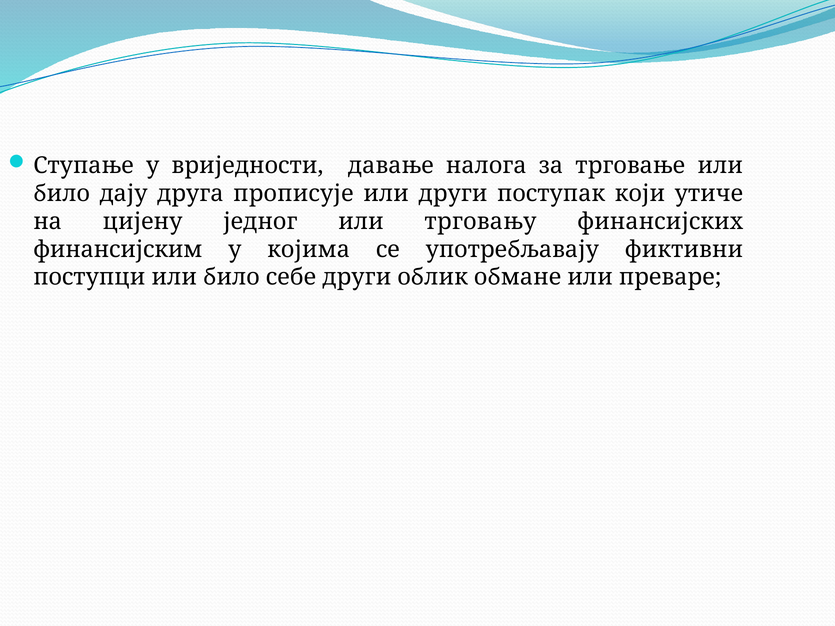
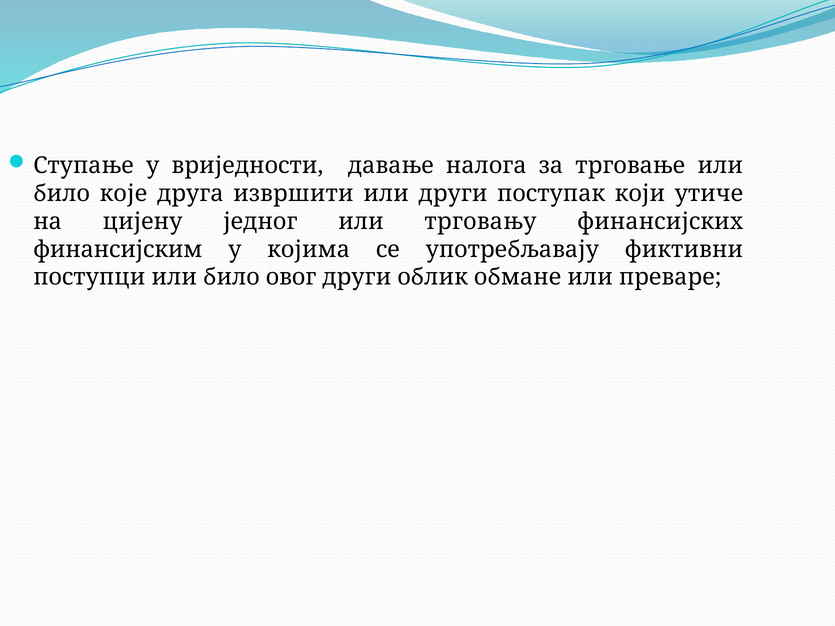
дају: дају -> које (123, 194)
прописује: прописује -> извршити (293, 194)
себе: себе -> овог (291, 277)
